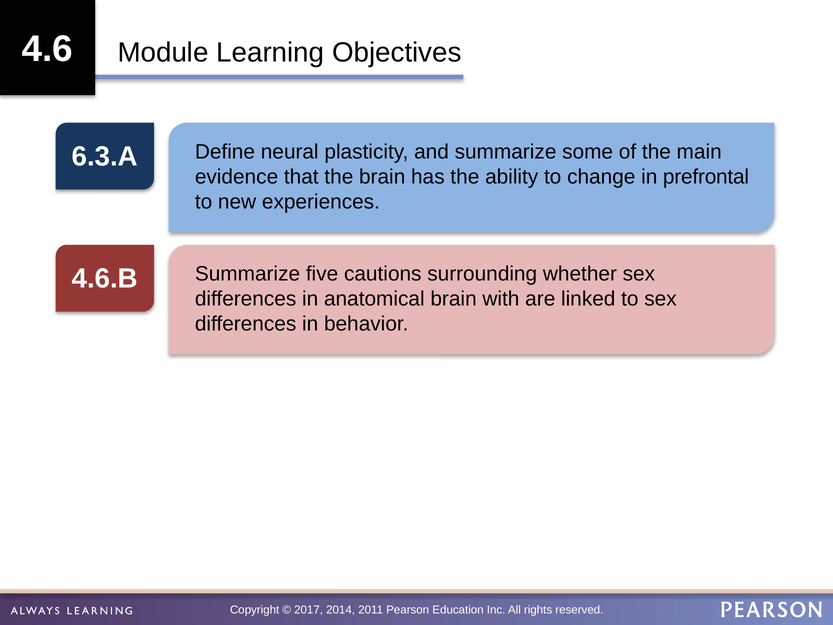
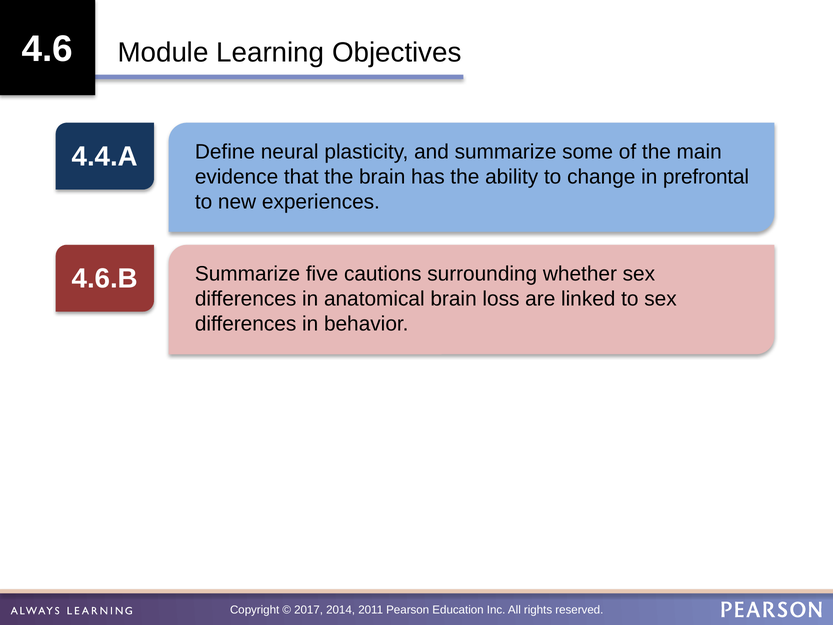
6.3.A: 6.3.A -> 4.4.A (105, 156)
with: with -> loss (501, 299)
